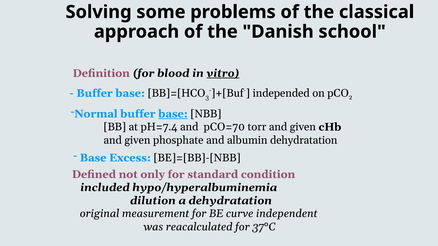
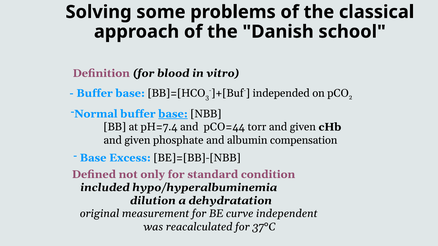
vitro underline: present -> none (223, 73)
pCO=70: pCO=70 -> pCO=44 (224, 127)
albumin dehydratation: dehydratation -> compensation (304, 140)
